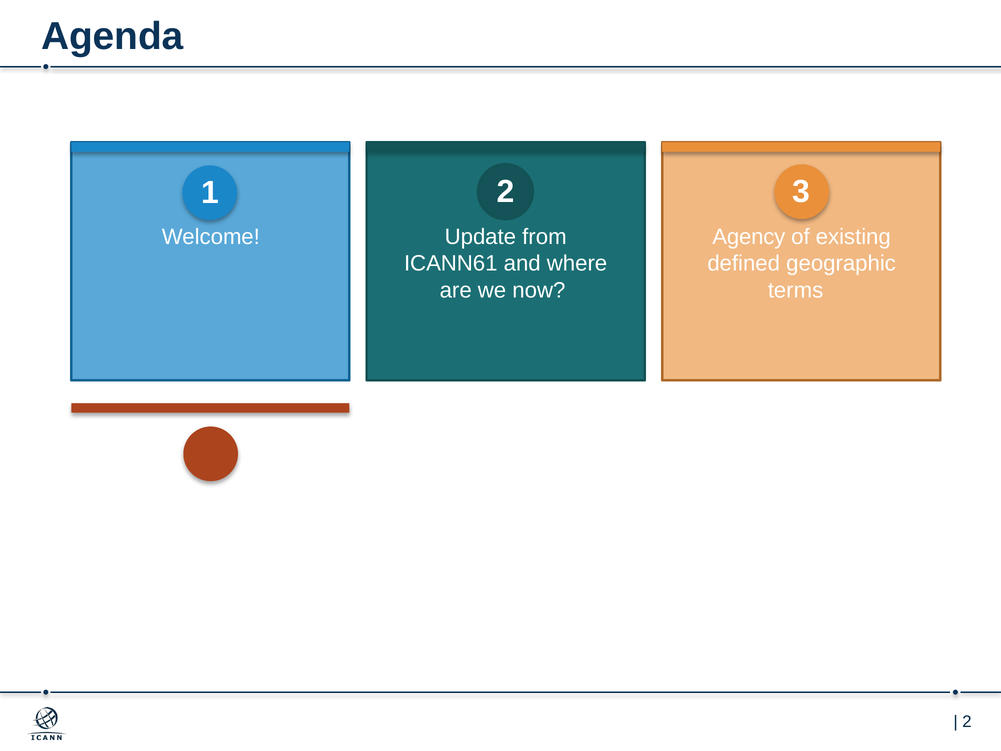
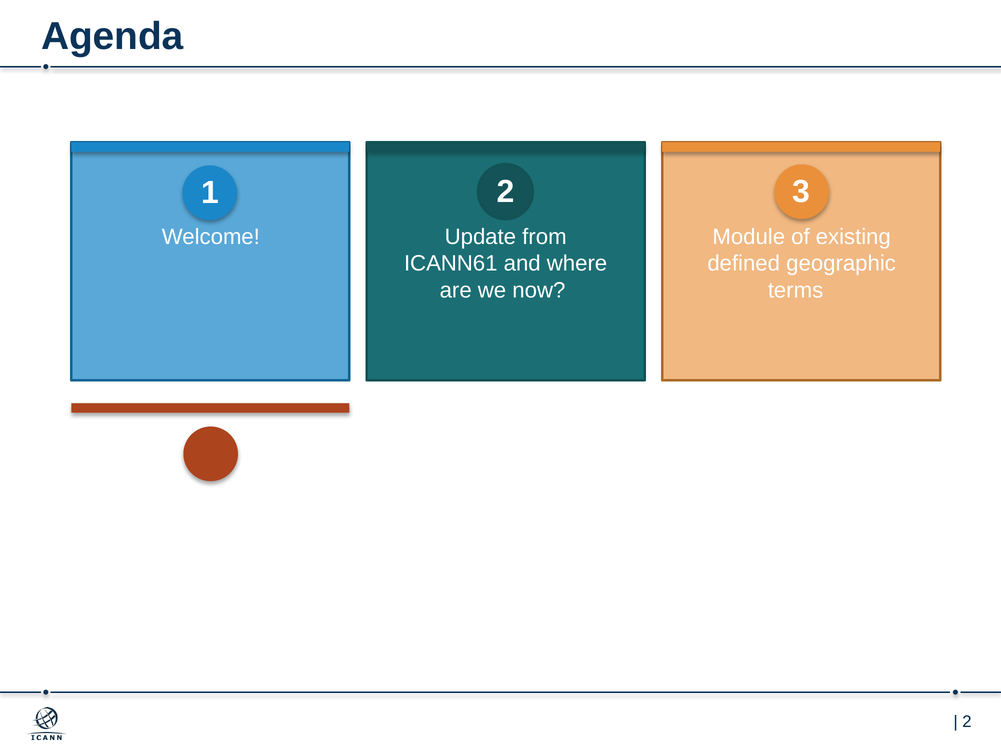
Agency: Agency -> Module (749, 237)
